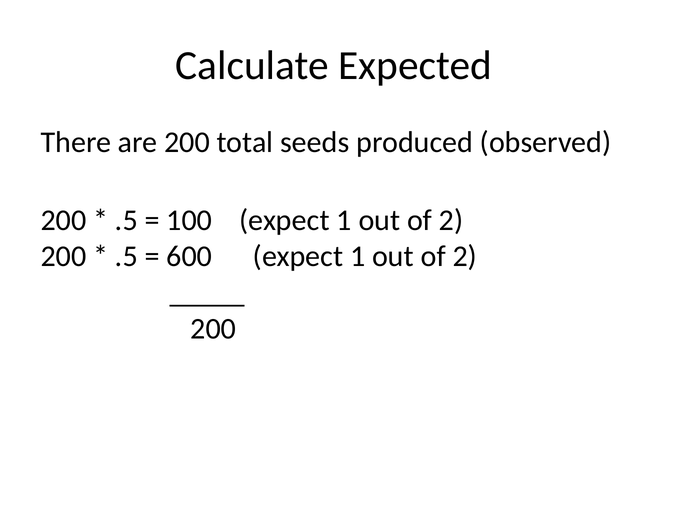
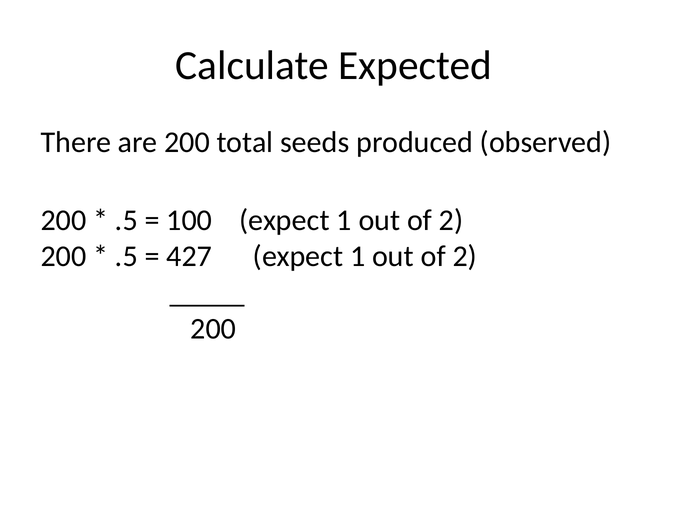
600: 600 -> 427 (189, 256)
